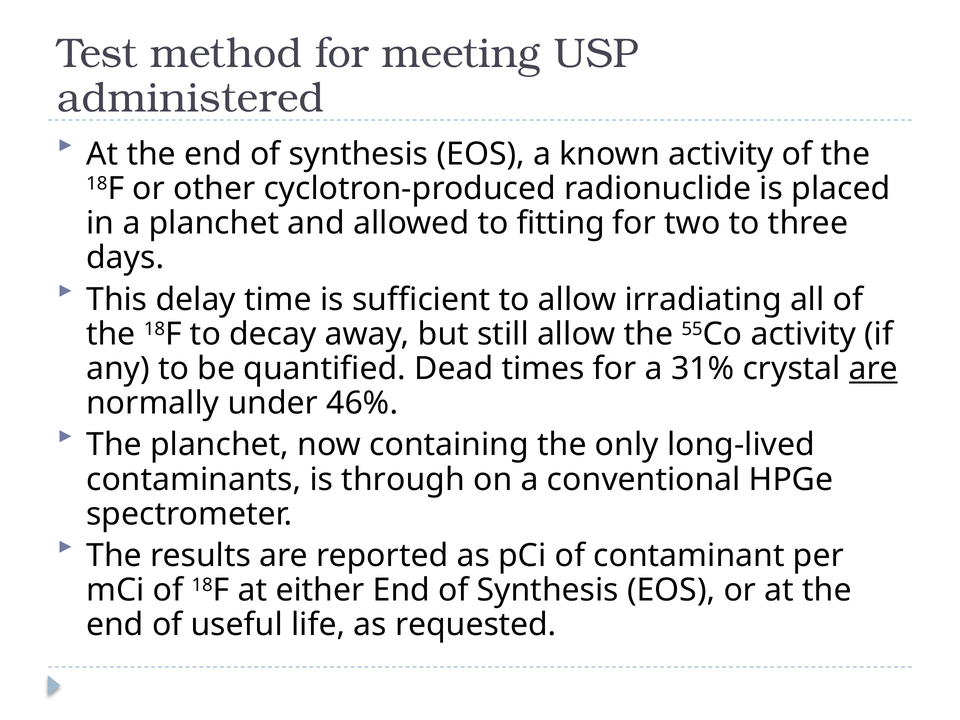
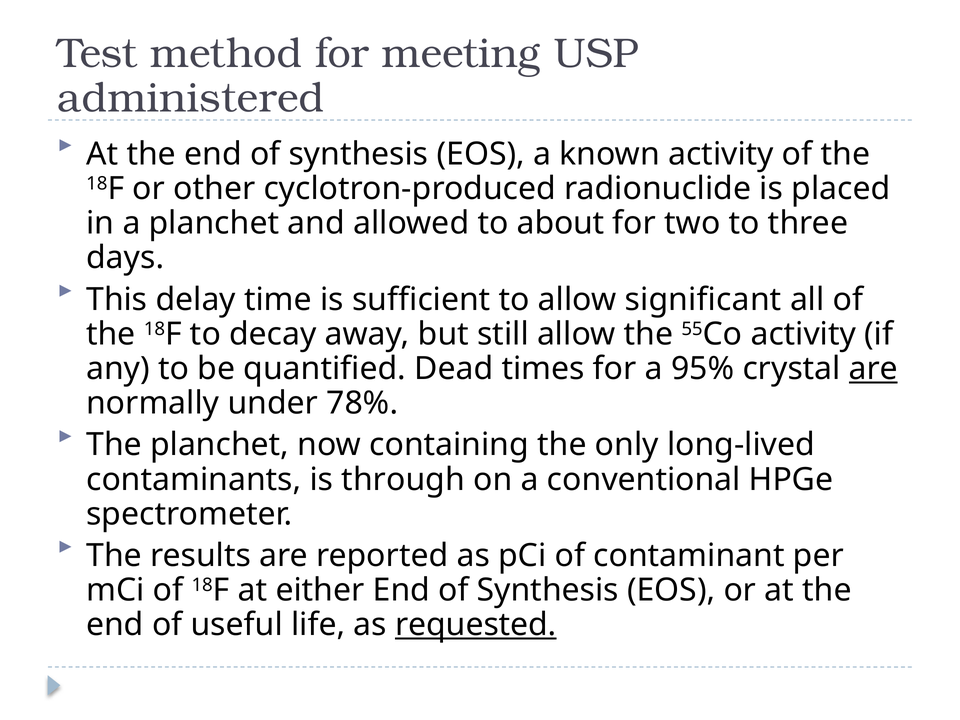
fitting: fitting -> about (561, 223)
irradiating: irradiating -> significant (703, 300)
31%: 31% -> 95% (703, 369)
46%: 46% -> 78% (362, 403)
requested underline: none -> present (476, 625)
